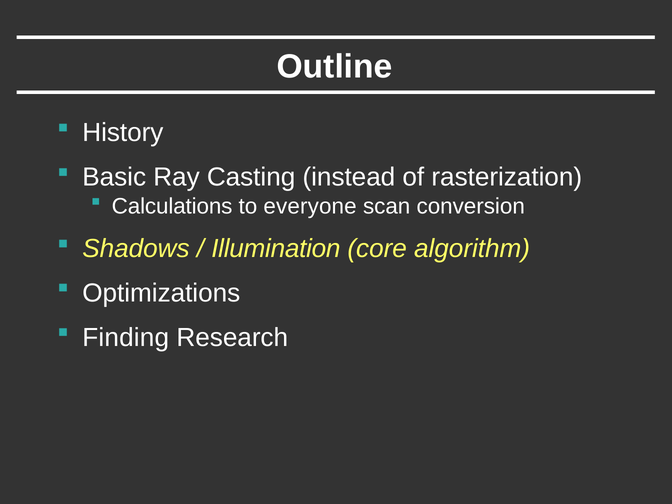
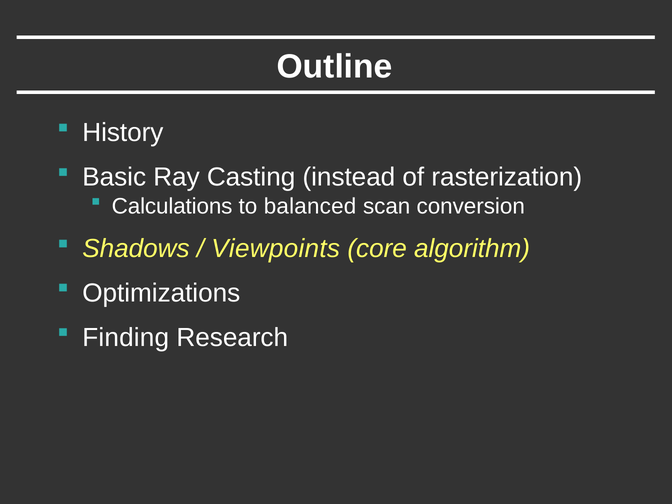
everyone: everyone -> balanced (310, 206)
Illumination: Illumination -> Viewpoints (276, 249)
